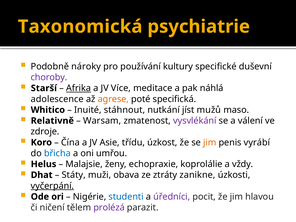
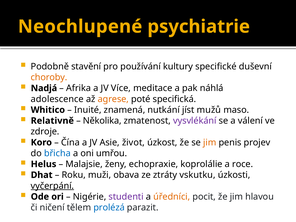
Taxonomická: Taxonomická -> Neochlupené (80, 27)
nároky: nároky -> stavění (86, 66)
choroby colour: purple -> orange (49, 77)
Starší: Starší -> Nadjá (44, 88)
Afrika underline: present -> none (79, 88)
stáhnout: stáhnout -> znamená (125, 110)
Warsam: Warsam -> Několika (102, 121)
třídu: třídu -> život (133, 142)
vyrábí: vyrábí -> projev (257, 142)
vždy: vždy -> roce (243, 164)
Státy: Státy -> Roku (74, 175)
zanikne: zanikne -> vskutku (197, 175)
studenti colour: blue -> purple (126, 197)
úředníci colour: purple -> orange (172, 197)
prolézá colour: purple -> blue (109, 208)
